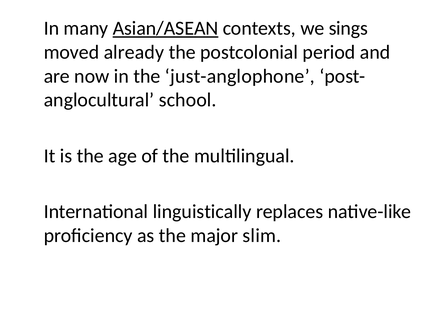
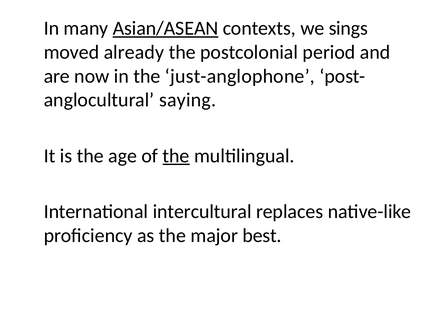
school: school -> saying (188, 100)
the underline: none -> present (176, 156)
linguistically: linguistically -> intercultural (202, 212)
slim: slim -> best (262, 235)
